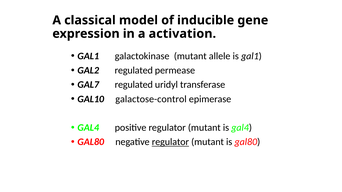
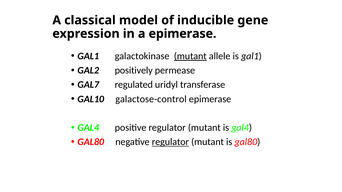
a activation: activation -> epimerase (182, 34)
mutant underline: none -> present (190, 56)
GAL2 regulated: regulated -> positively (134, 71)
